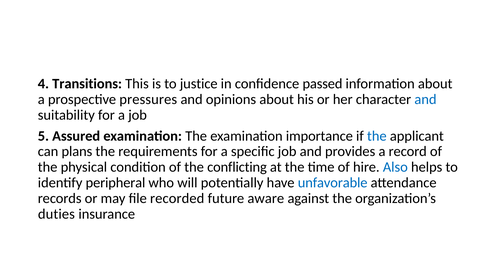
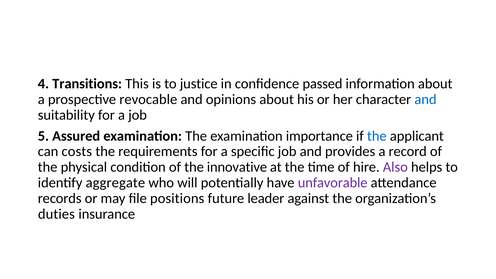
pressures: pressures -> revocable (148, 99)
plans: plans -> costs (77, 152)
conflicting: conflicting -> innovative (237, 167)
Also colour: blue -> purple (395, 167)
peripheral: peripheral -> aggregate (115, 183)
unfavorable colour: blue -> purple (333, 183)
recorded: recorded -> positions (177, 198)
aware: aware -> leader (266, 198)
